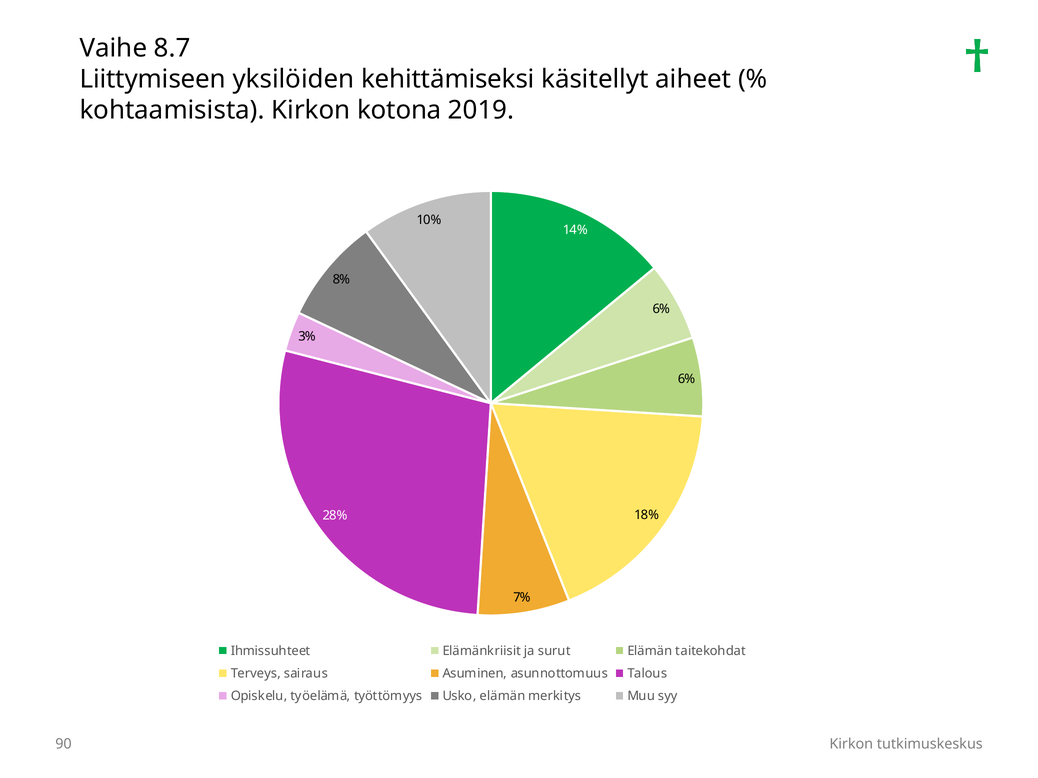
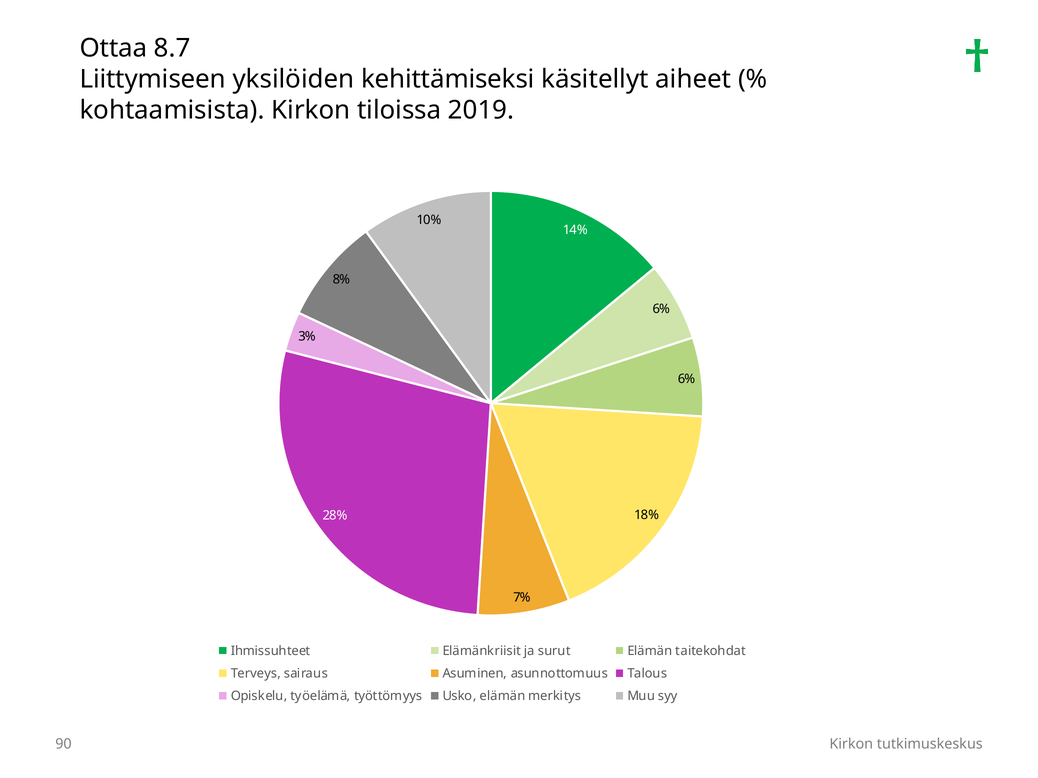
Vaihe: Vaihe -> Ottaa (113, 48)
kotona: kotona -> tiloissa (399, 110)
